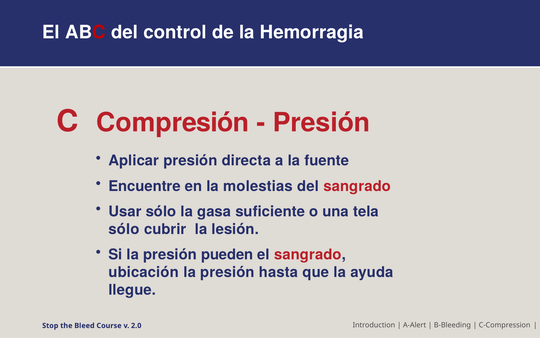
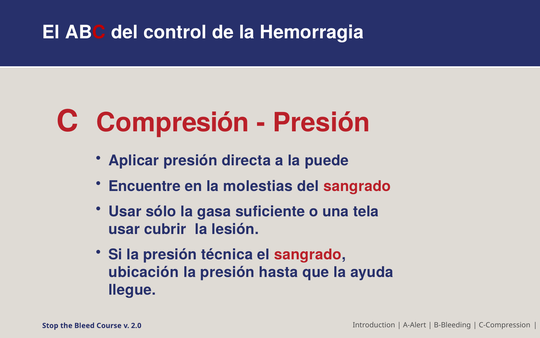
fuente: fuente -> puede (327, 161)
sólo: sólo -> usar (124, 229)
pueden: pueden -> técnica (227, 254)
